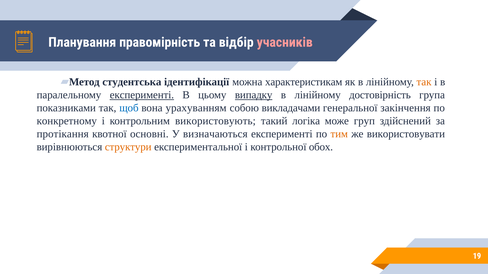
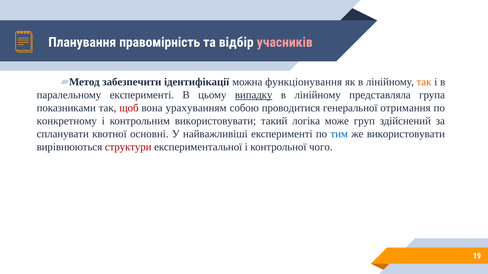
студентська: студентська -> забезпечити (132, 82)
характеристикам: характеристикам -> функціонування (304, 82)
експерименті underline: present -> none (142, 95)
достовірність: достовірність -> представляла (380, 95)
щоб colour: blue -> red (129, 108)
викладачами: викладачами -> проводитися (291, 108)
закінчення: закінчення -> отримання (406, 108)
контрольним використовують: використовують -> використовувати (215, 121)
протікання: протікання -> спланувати (63, 134)
визначаються: визначаються -> найважливіші (215, 134)
тим colour: orange -> blue (339, 134)
структури colour: orange -> red (128, 147)
обох: обох -> чого (321, 147)
